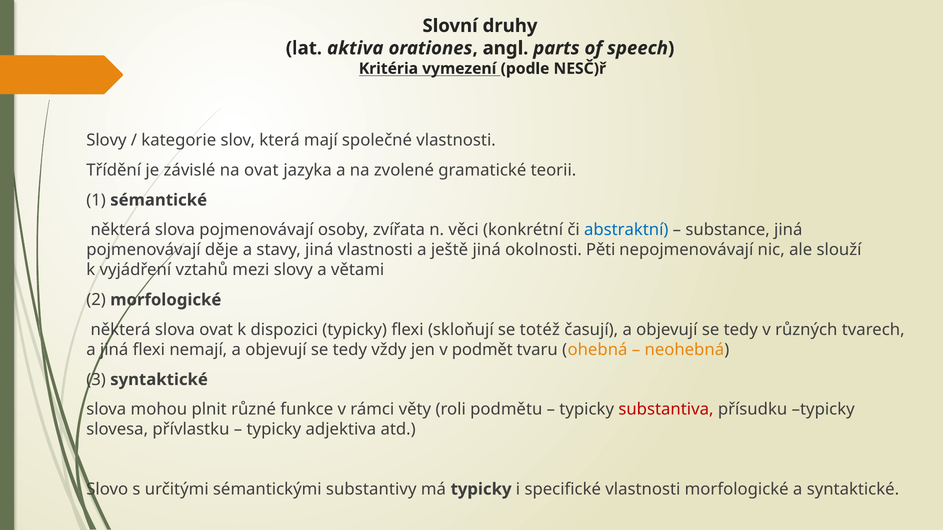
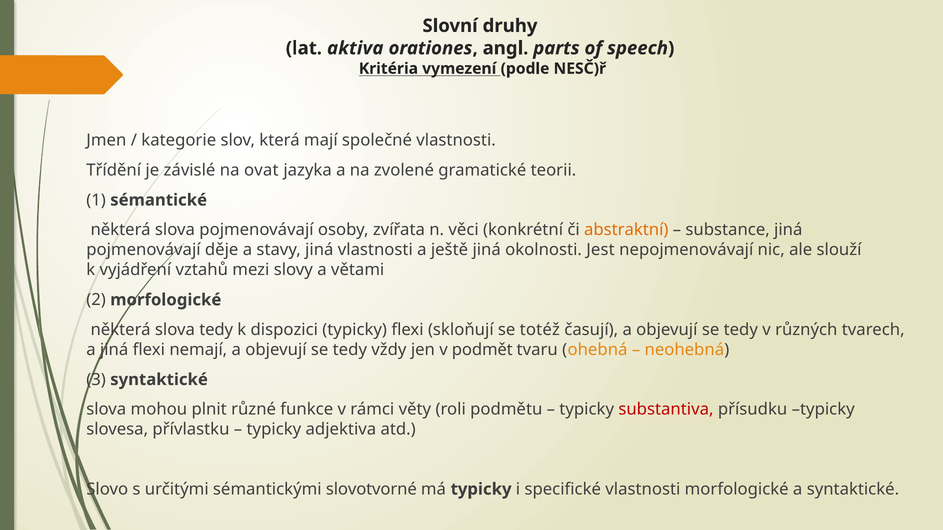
Slovy: Slovy -> Jmen (106, 140)
abstraktní colour: blue -> orange (626, 230)
Pěti: Pěti -> Jest (601, 250)
slova ovat: ovat -> tedy (216, 330)
substantivy: substantivy -> slovotvorné (371, 490)
